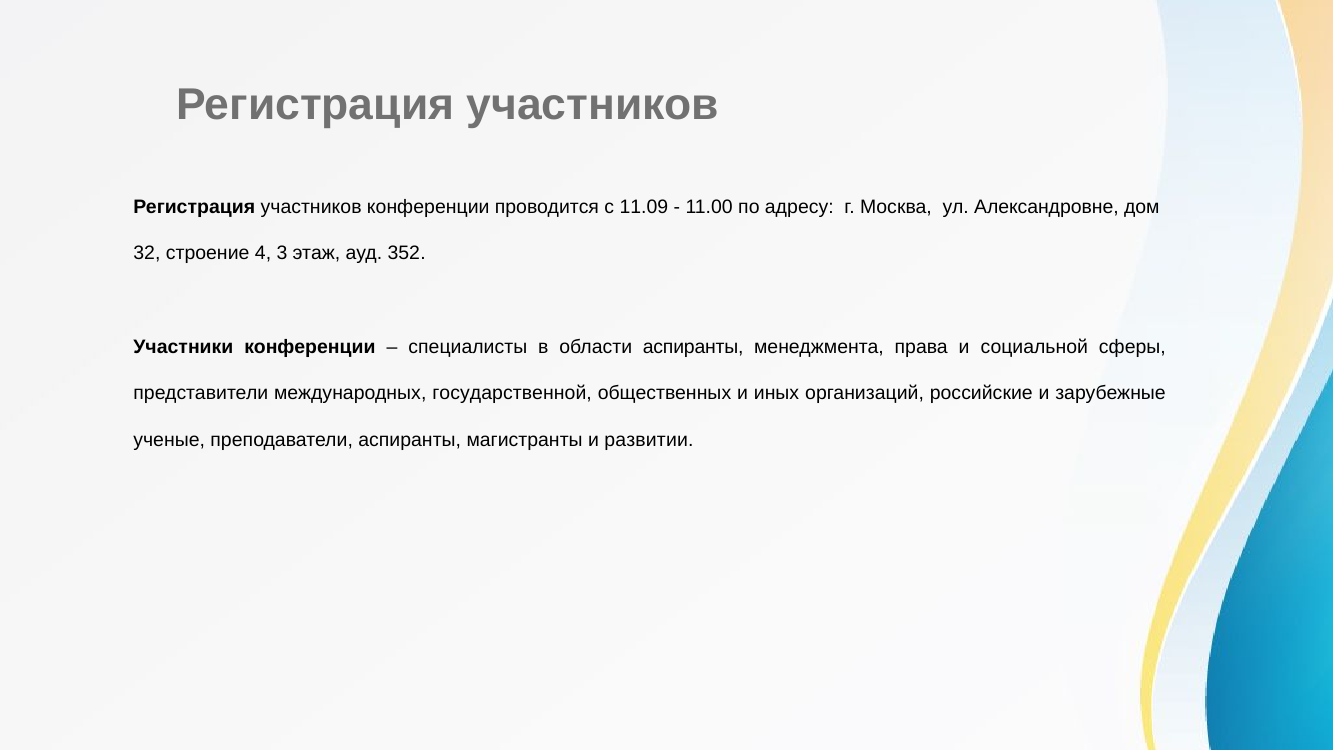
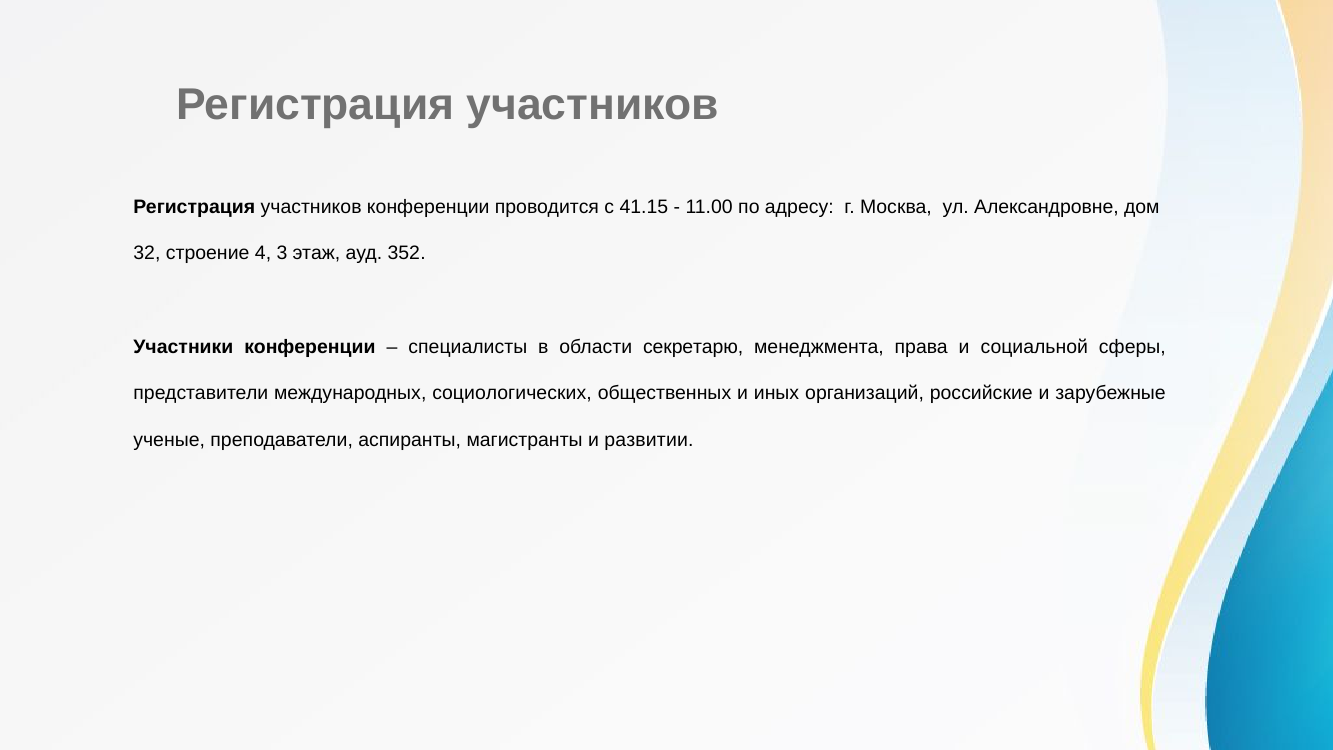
11.09: 11.09 -> 41.15 (644, 207)
области аспиранты: аспиранты -> секретарю (693, 347)
государственной: государственной -> социологических (512, 393)
